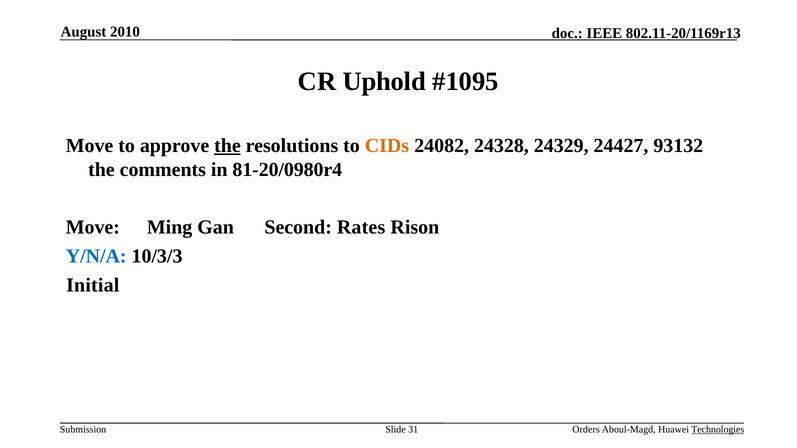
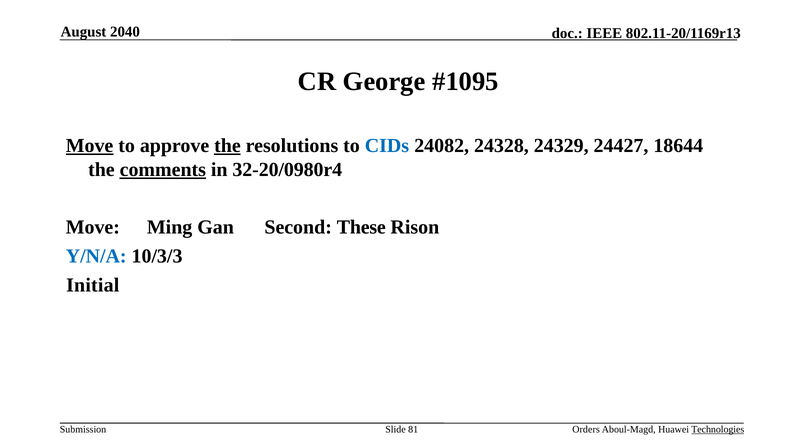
2010: 2010 -> 2040 (125, 32)
Uphold: Uphold -> George (384, 81)
Move underline: none -> present (90, 146)
CIDs colour: orange -> blue (387, 146)
93132: 93132 -> 18644 (678, 146)
comments underline: none -> present (163, 170)
81-20/0980r4: 81-20/0980r4 -> 32-20/0980r4 (287, 170)
Rates: Rates -> These (361, 228)
31: 31 -> 81 (413, 430)
